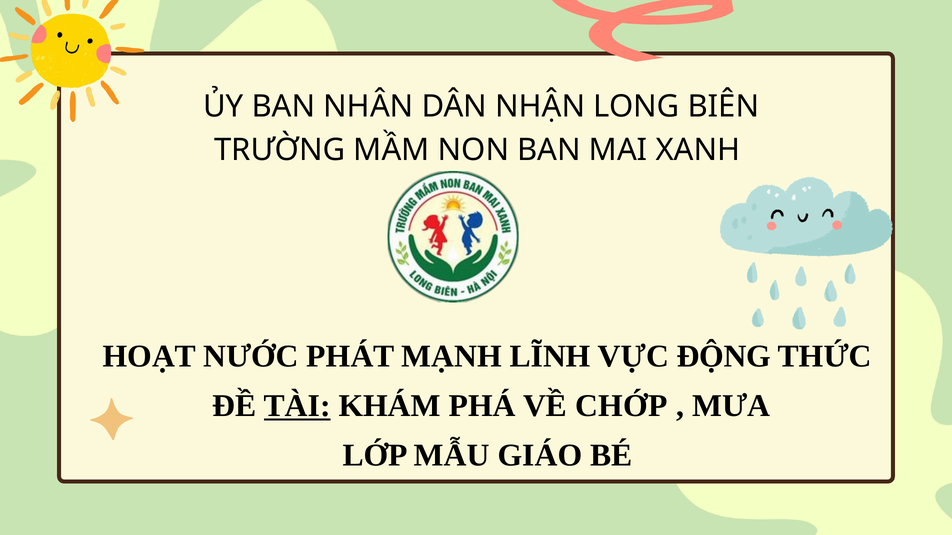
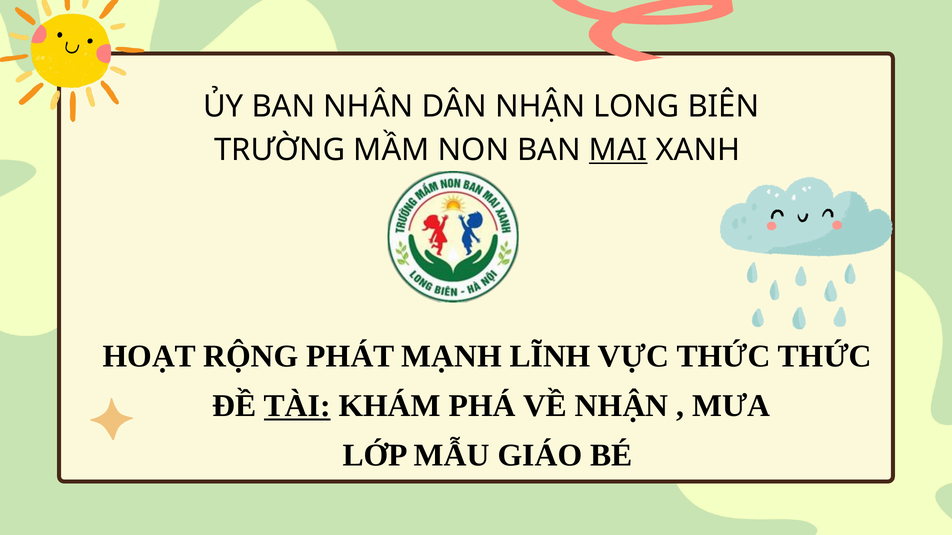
MAI underline: none -> present (618, 150)
NƯỚC: NƯỚC -> RỘNG (251, 357)
VỰC ĐỘNG: ĐỘNG -> THỨC (724, 357)
VỀ CHỚP: CHỚP -> NHẬN (622, 406)
